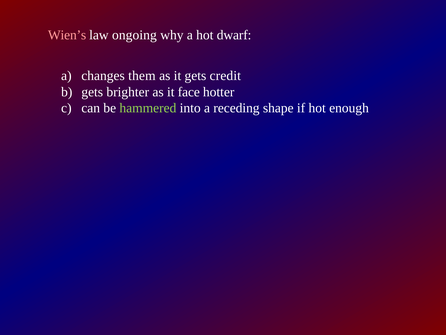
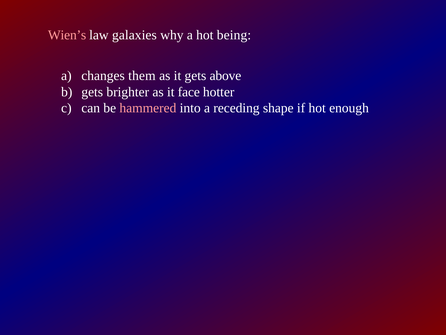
ongoing: ongoing -> galaxies (134, 35)
dwarf: dwarf -> being (234, 35)
credit: credit -> above (225, 76)
hammered colour: light green -> pink (148, 108)
